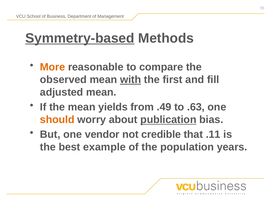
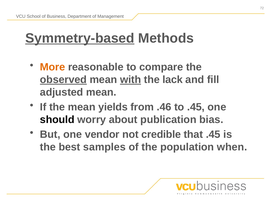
observed underline: none -> present (63, 80)
first: first -> lack (173, 80)
.49: .49 -> .46 (164, 107)
to .63: .63 -> .45 (196, 107)
should colour: orange -> black (57, 120)
publication underline: present -> none (168, 120)
that .11: .11 -> .45 (213, 135)
example: example -> samples (104, 147)
years: years -> when (232, 147)
